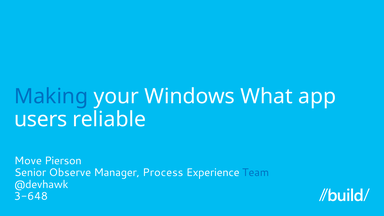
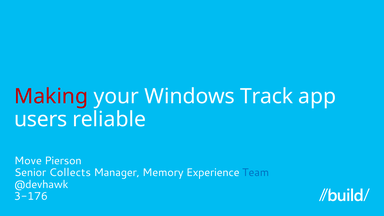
Making colour: blue -> red (51, 96)
What: What -> Track (267, 96)
Observe: Observe -> Collects (70, 173)
Process: Process -> Memory (163, 173)
3-648: 3-648 -> 3-176 (31, 196)
